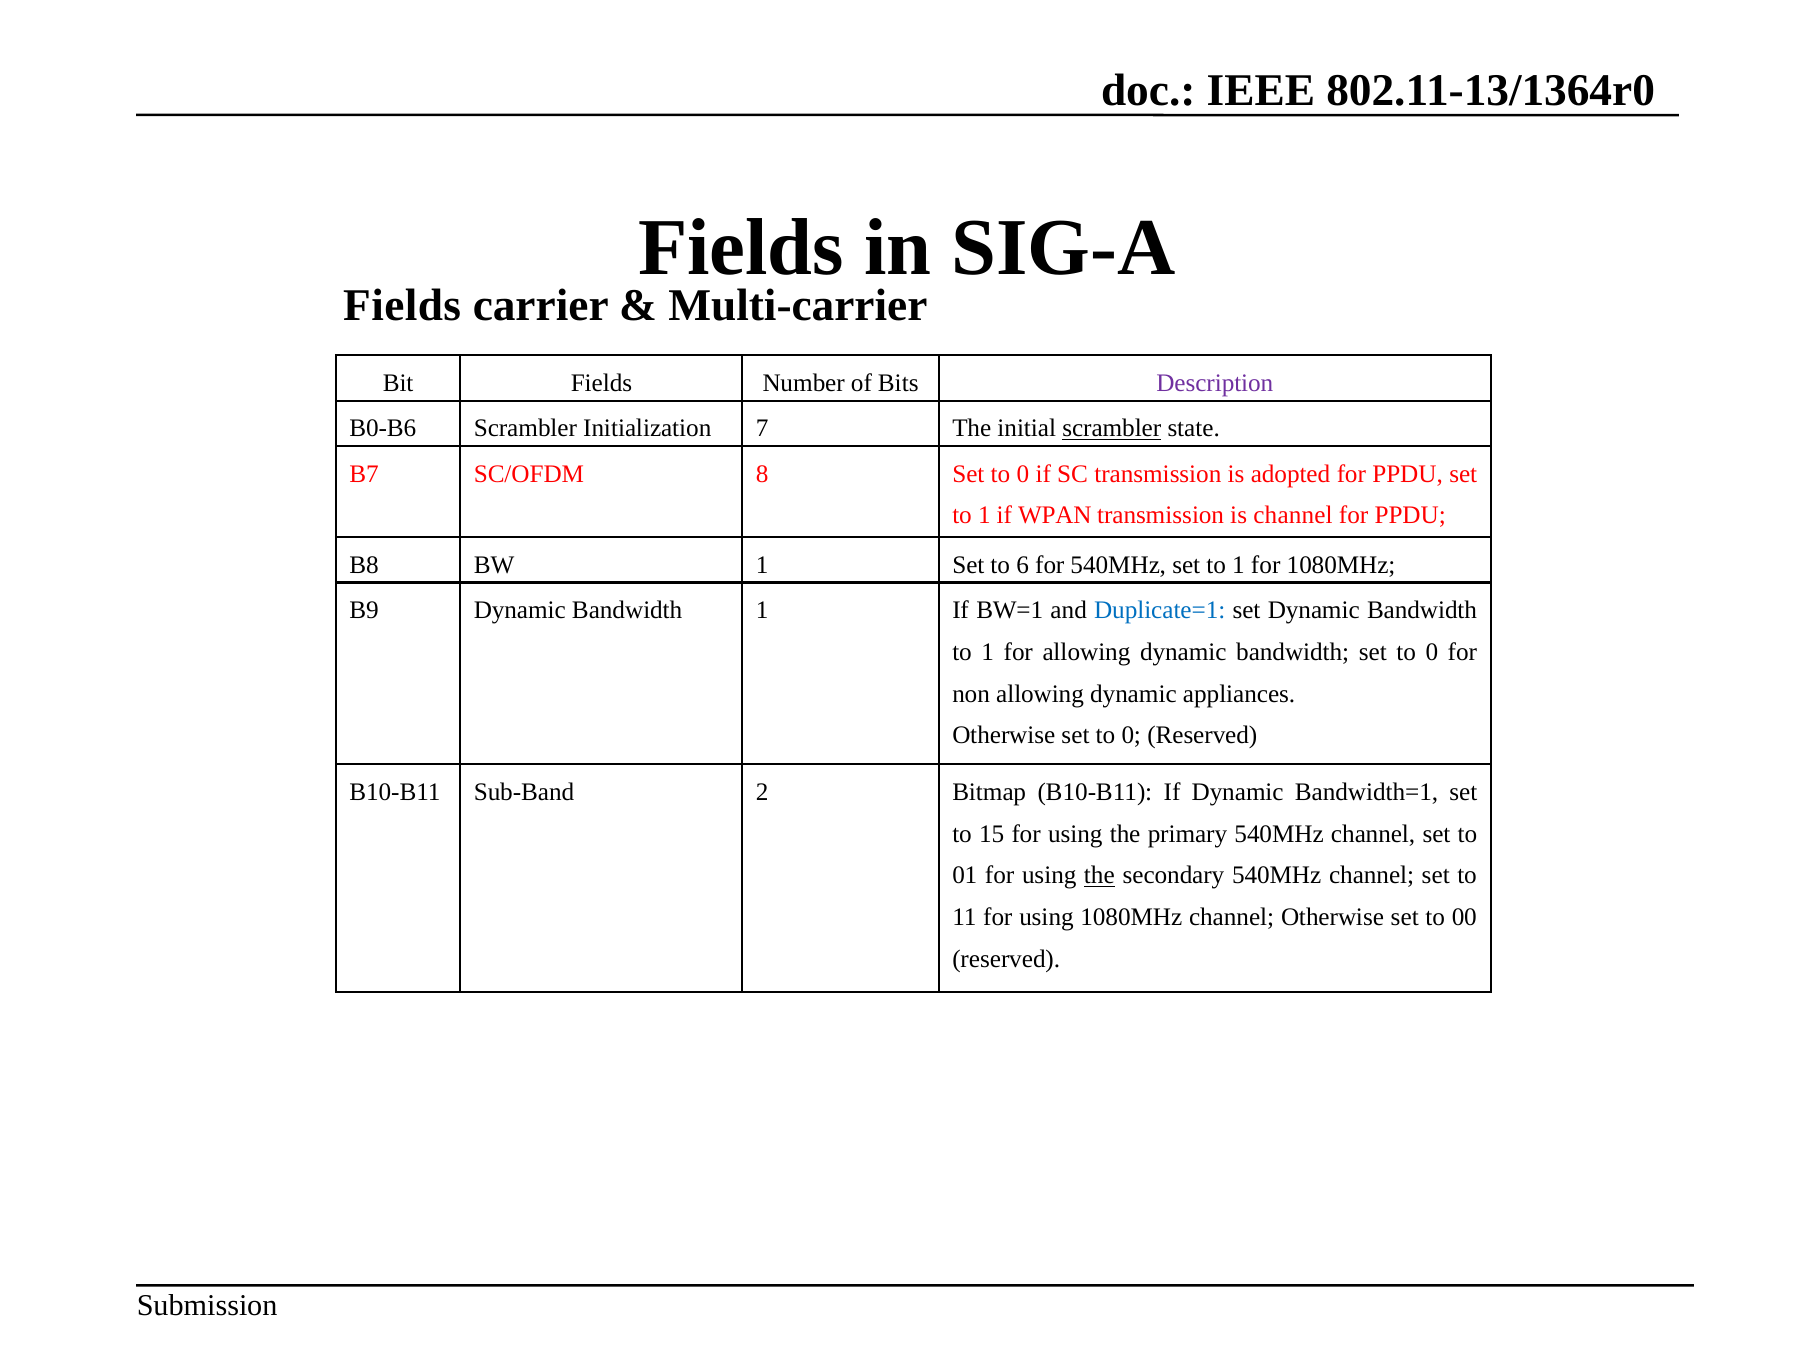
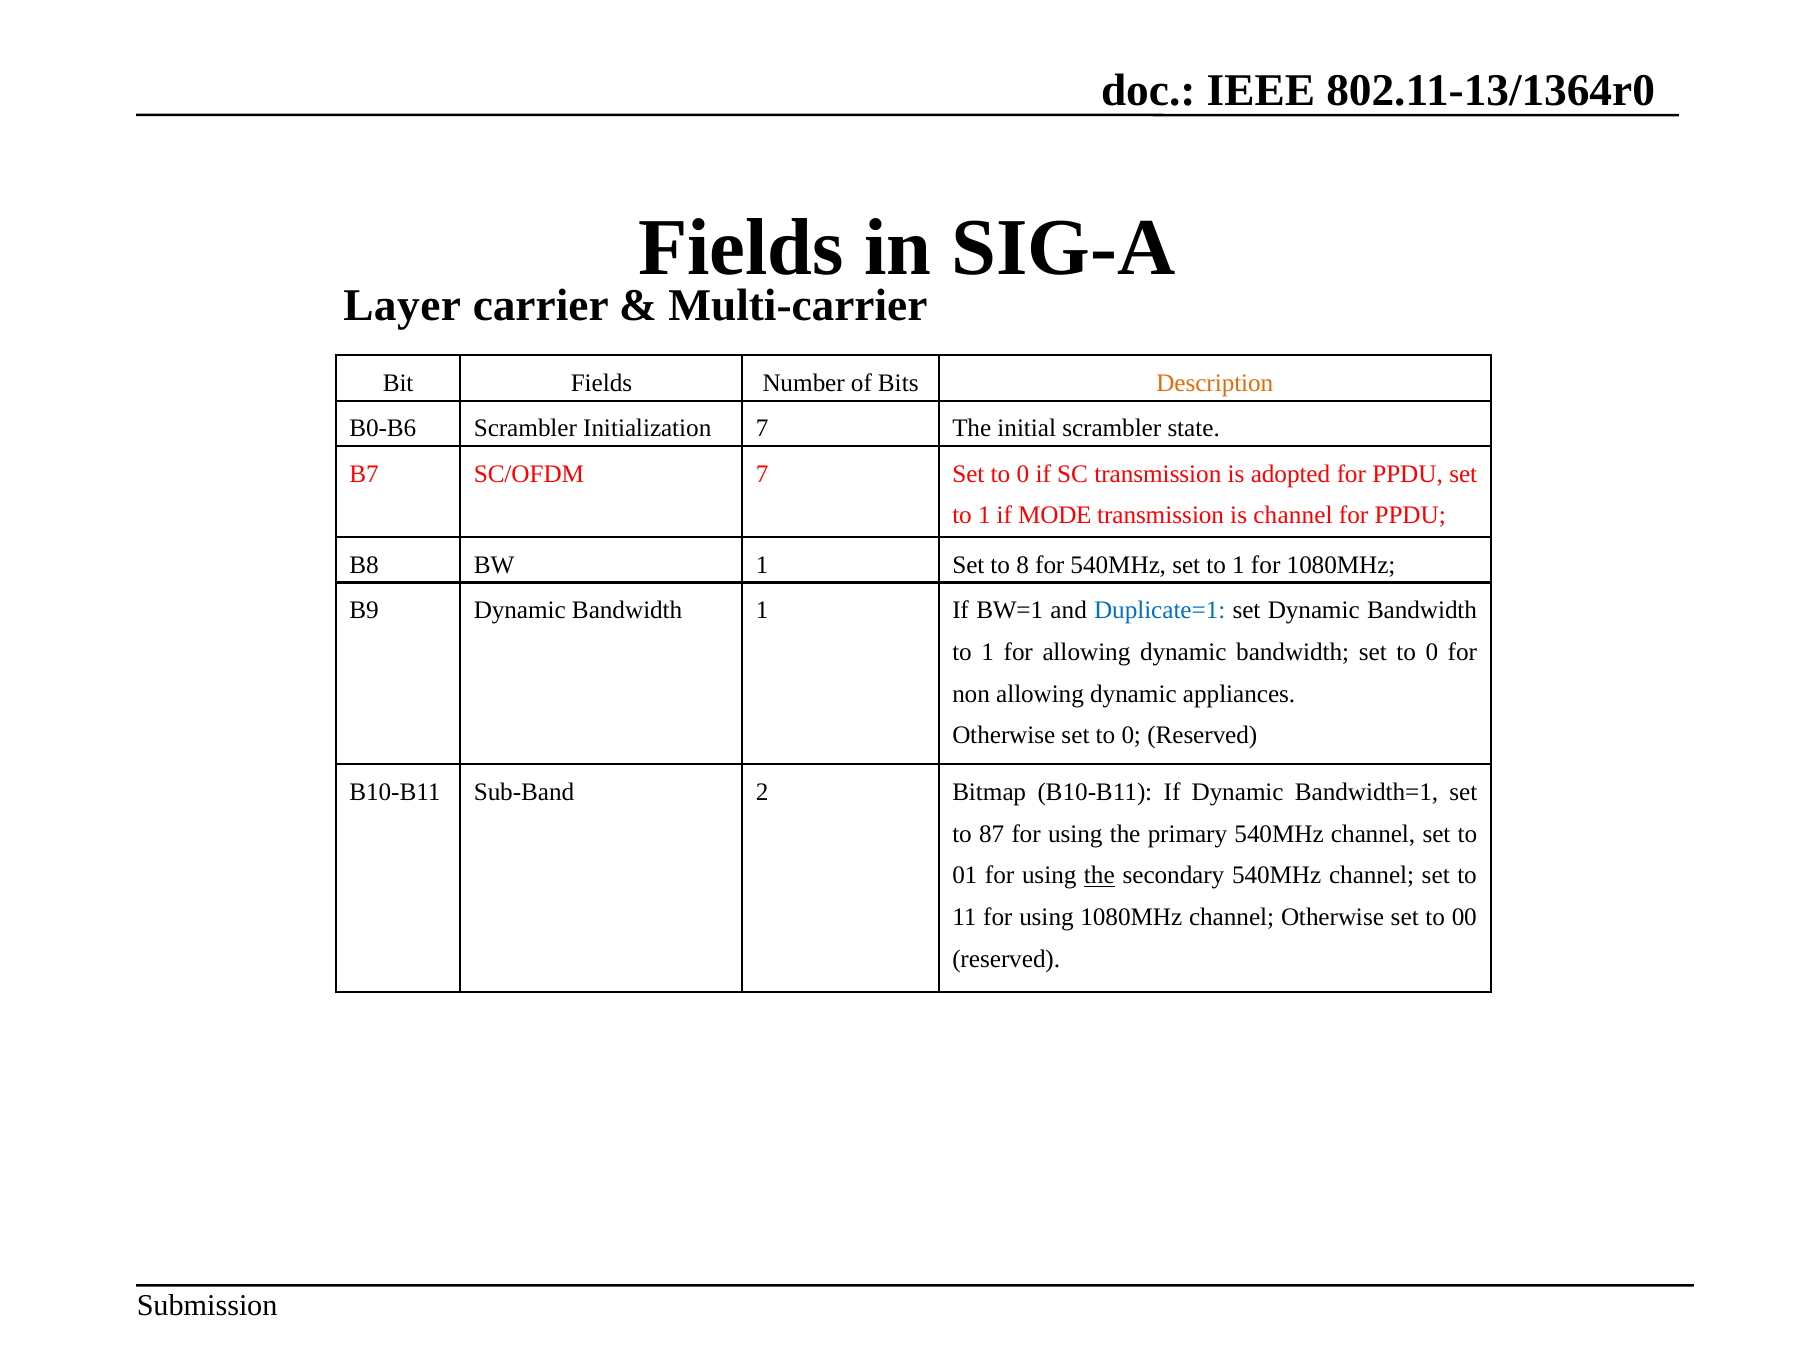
Fields: Fields -> Layer (402, 306)
Description colour: purple -> orange (1215, 383)
scrambler underline: present -> none (1112, 429)
SC/OFDM 8: 8 -> 7 (762, 474)
WPAN: WPAN -> MODE (1055, 516)
6: 6 -> 8 (1023, 565)
15: 15 -> 87 (992, 834)
